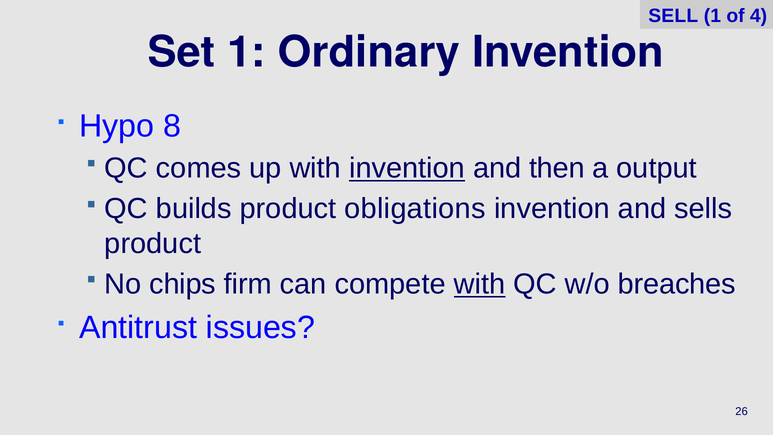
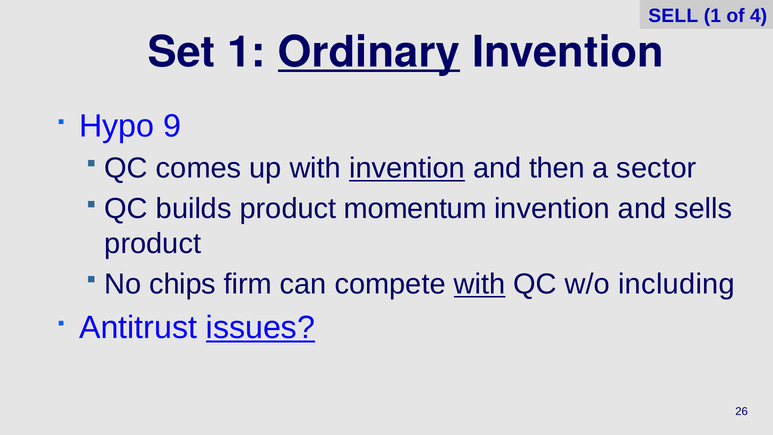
Ordinary underline: none -> present (369, 52)
8: 8 -> 9 (172, 126)
output: output -> sector (656, 168)
obligations: obligations -> momentum (415, 209)
breaches: breaches -> including (677, 284)
issues underline: none -> present (260, 328)
